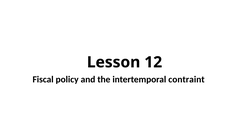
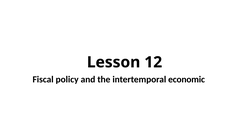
contraint: contraint -> economic (187, 79)
